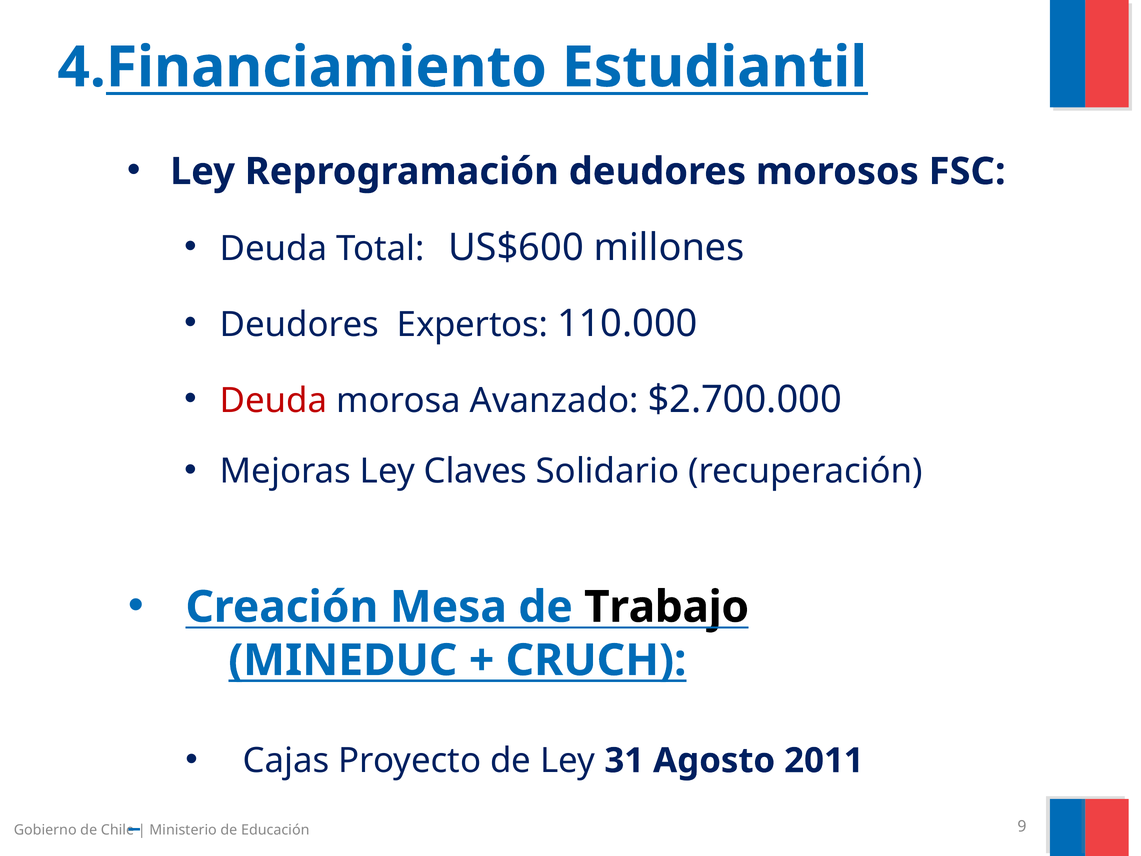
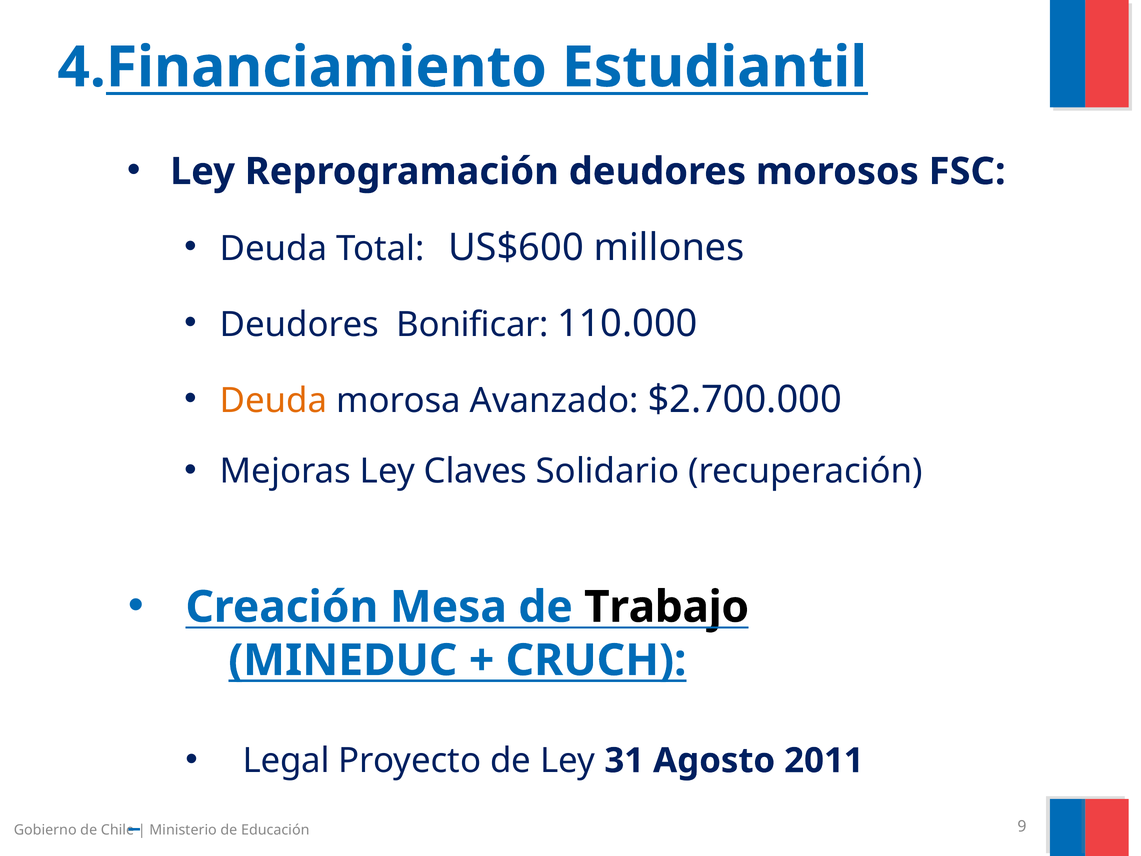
Expertos: Expertos -> Bonificar (473, 325)
Deuda colour: red -> orange (274, 401)
Cajas: Cajas -> Legal (286, 760)
